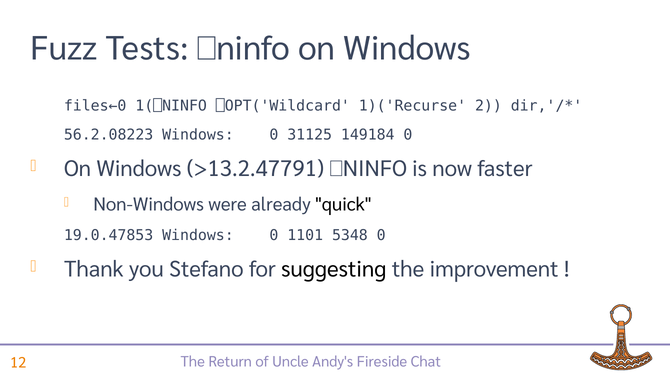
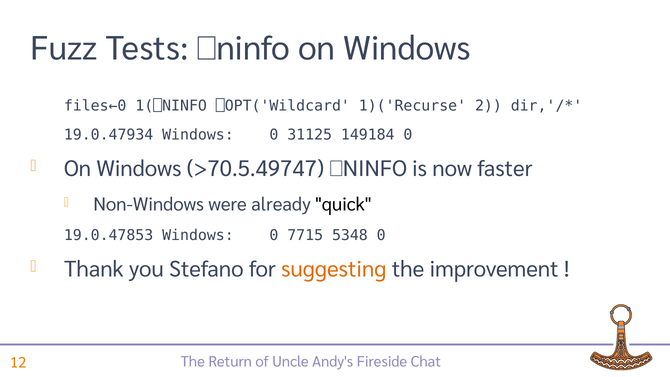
56.2.08223: 56.2.08223 -> 19.0.47934 (109, 135)
>13.2.47791: >13.2.47791 -> >70.5.49747 (255, 169)
1101: 1101 -> 7715 (305, 235)
suggesting colour: black -> orange (334, 269)
